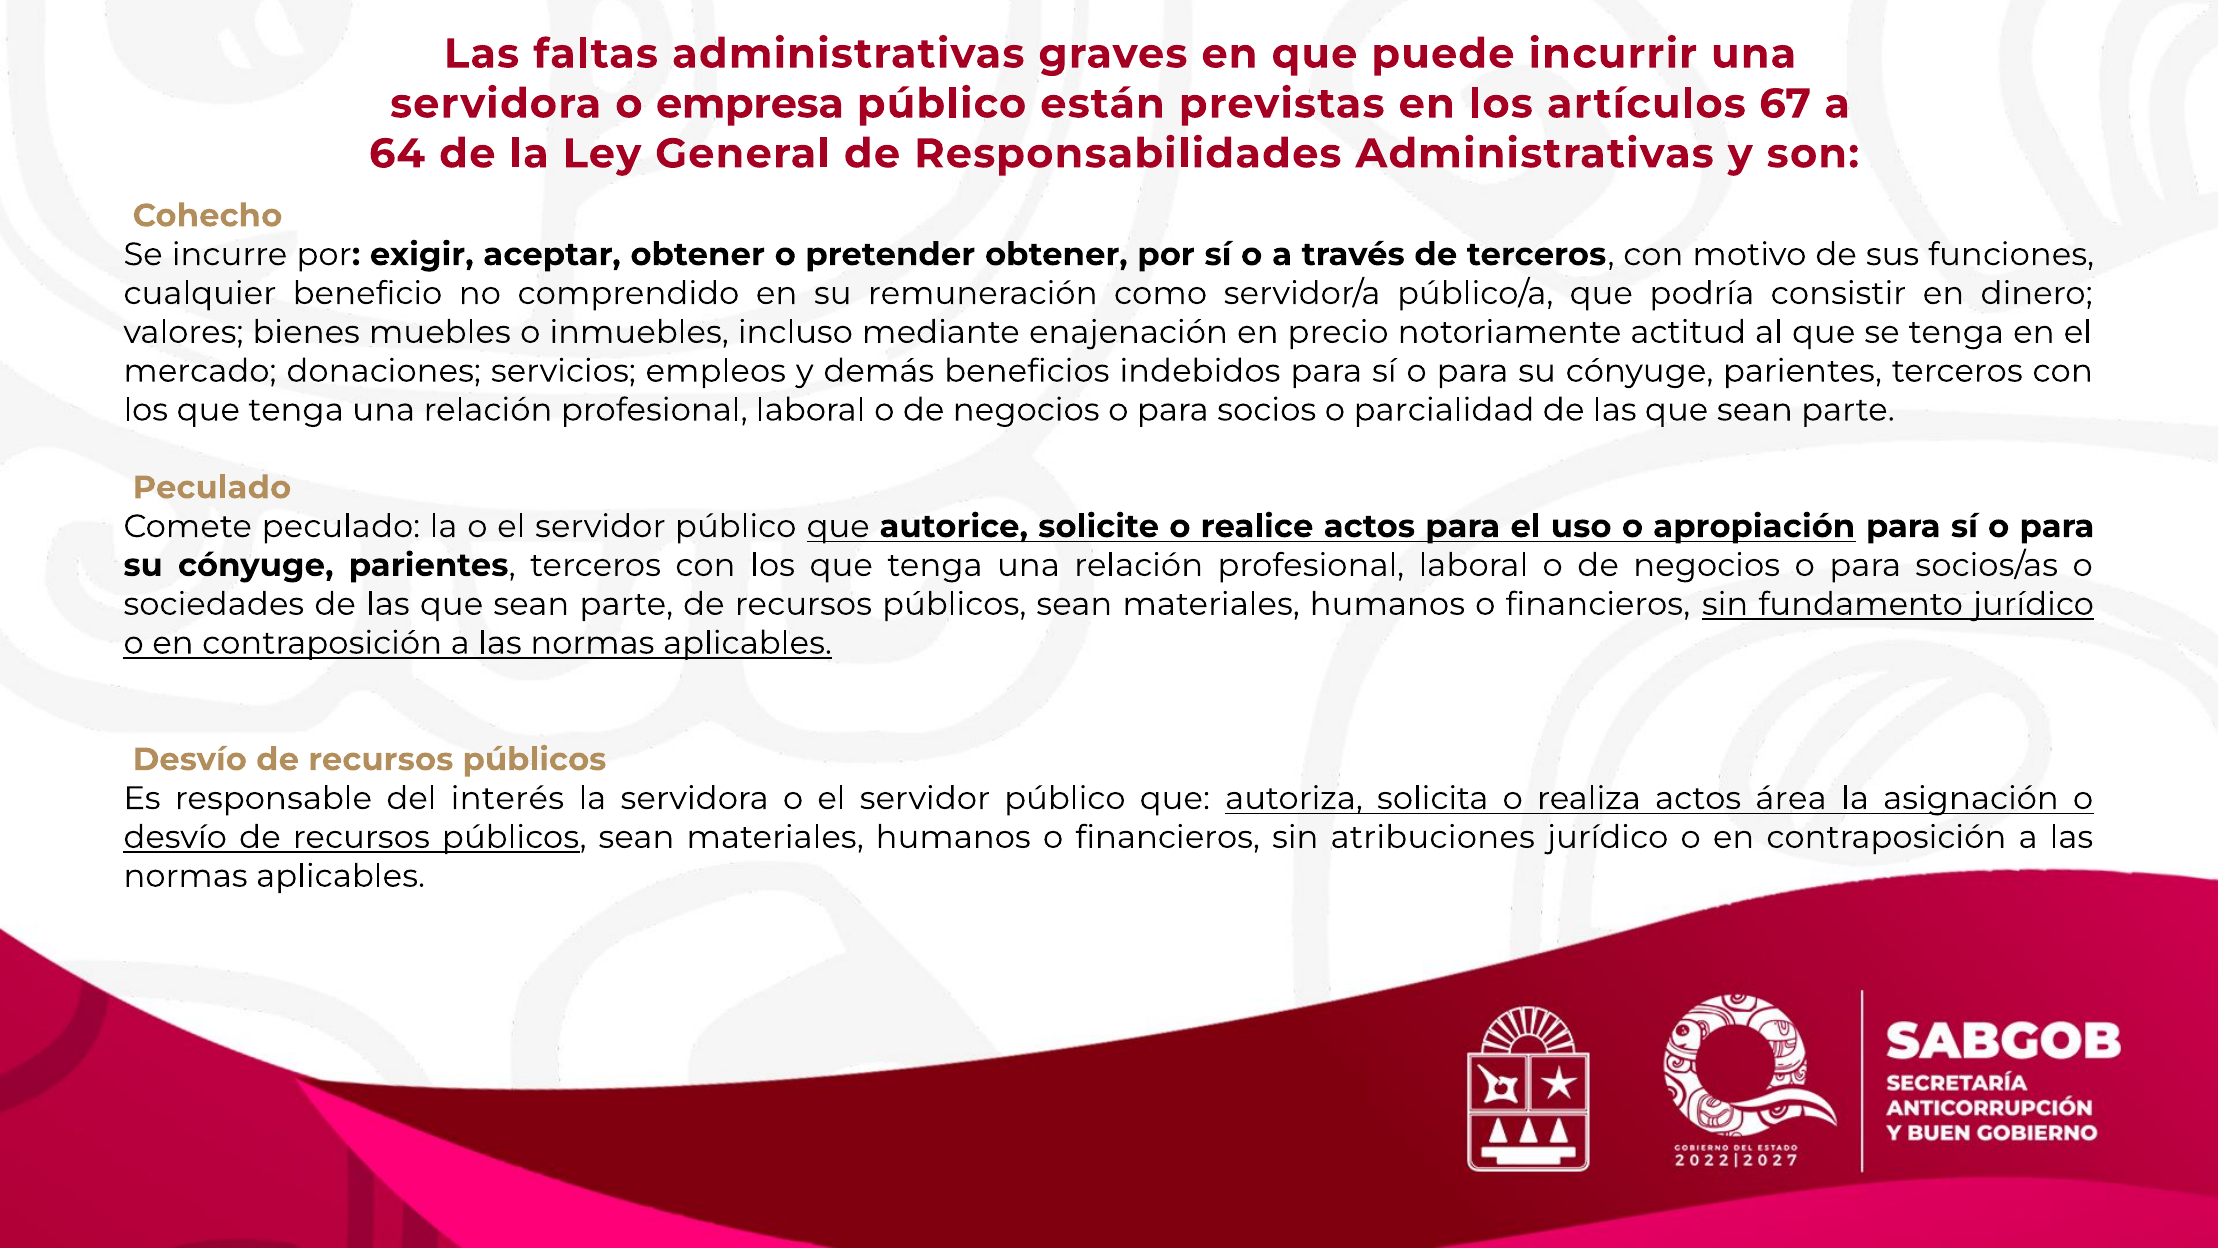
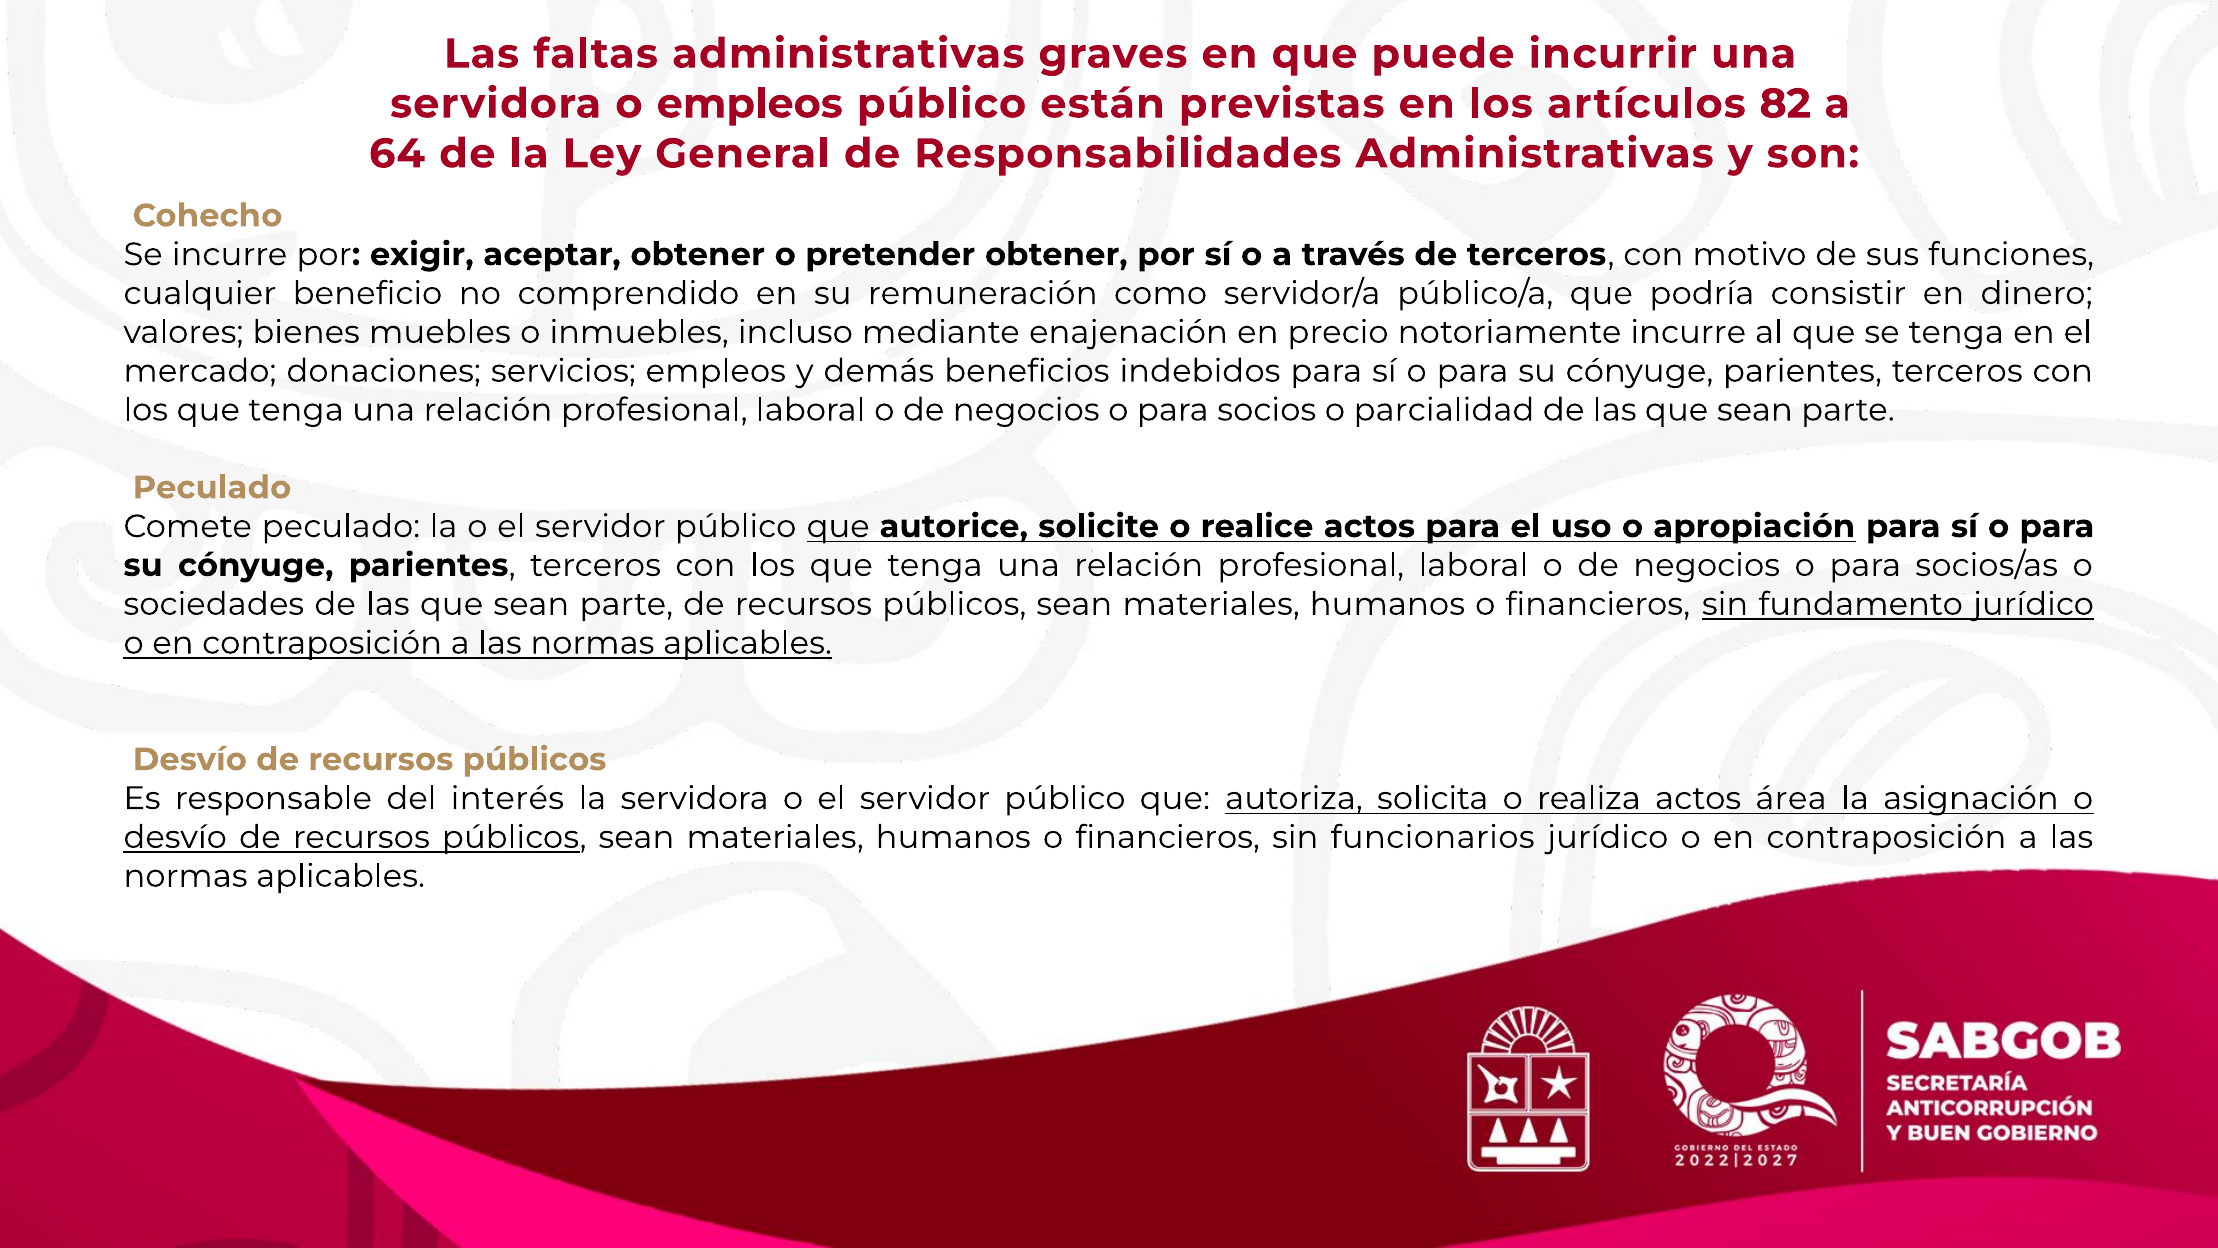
o empresa: empresa -> empleos (750, 104)
67: 67 -> 82 (1785, 104)
notoriamente actitud: actitud -> incurre (1688, 332)
atribuciones: atribuciones -> funcionarios (1433, 837)
